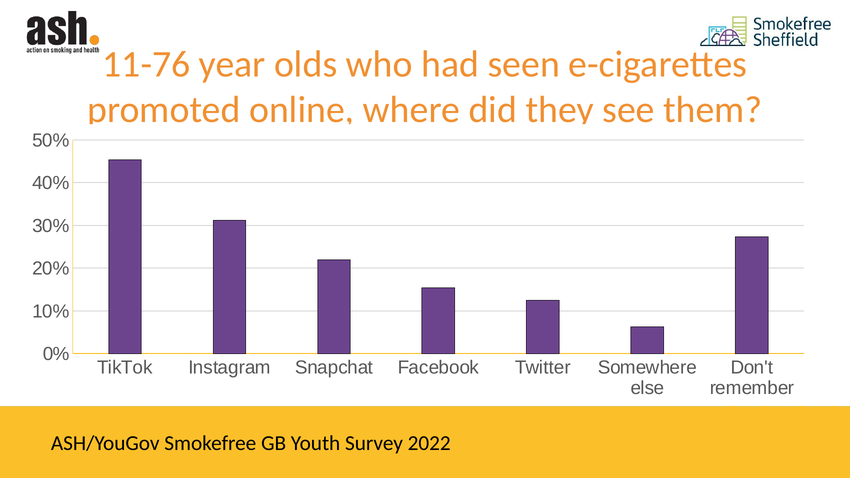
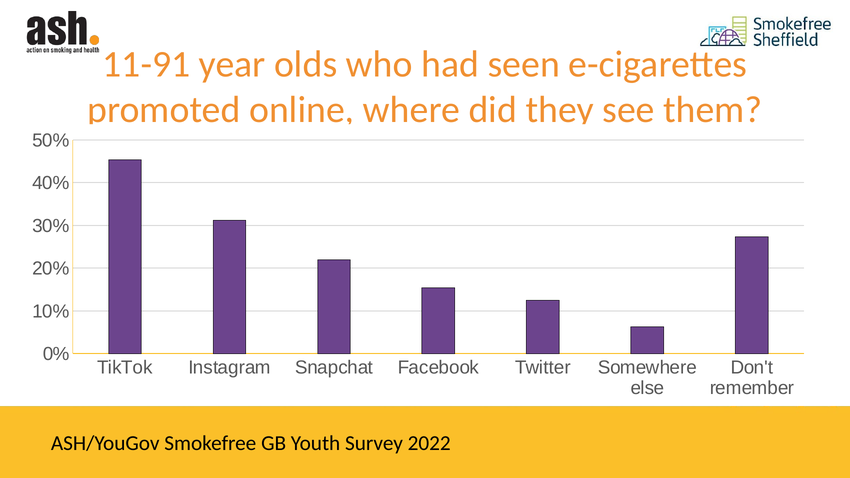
11-76: 11-76 -> 11-91 (146, 64)
